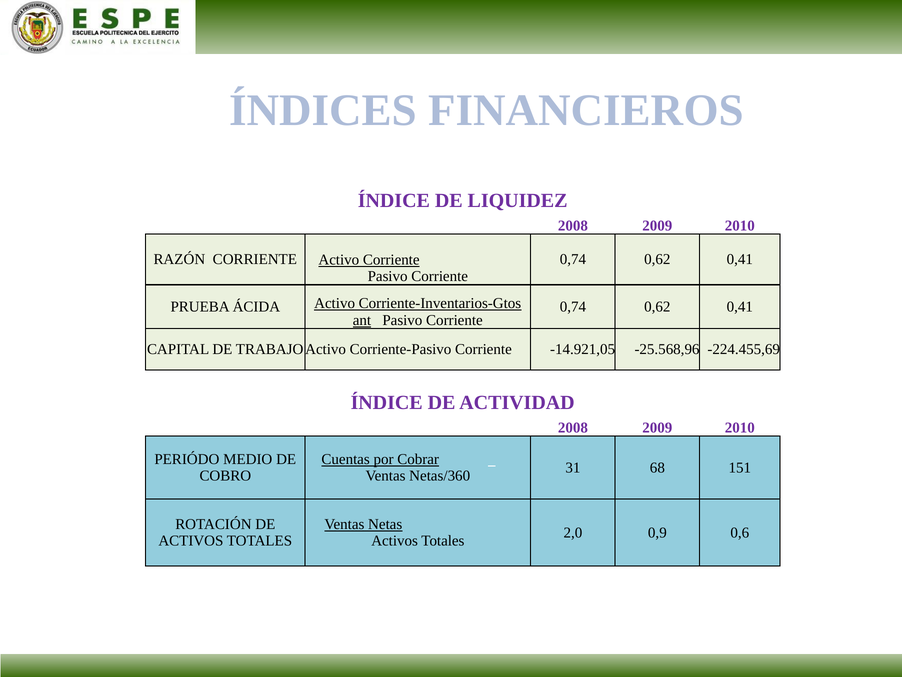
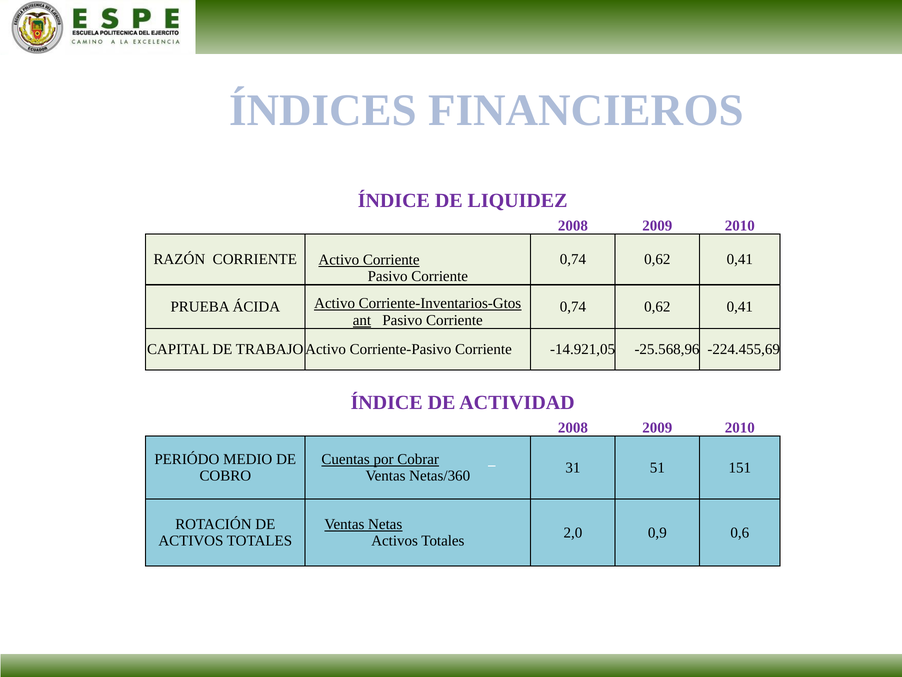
68: 68 -> 51 (657, 467)
